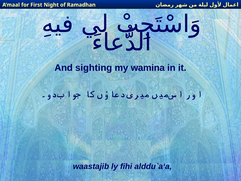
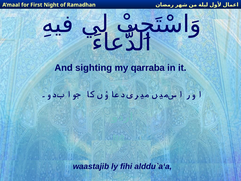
wamina: wamina -> qarraba (148, 68)
